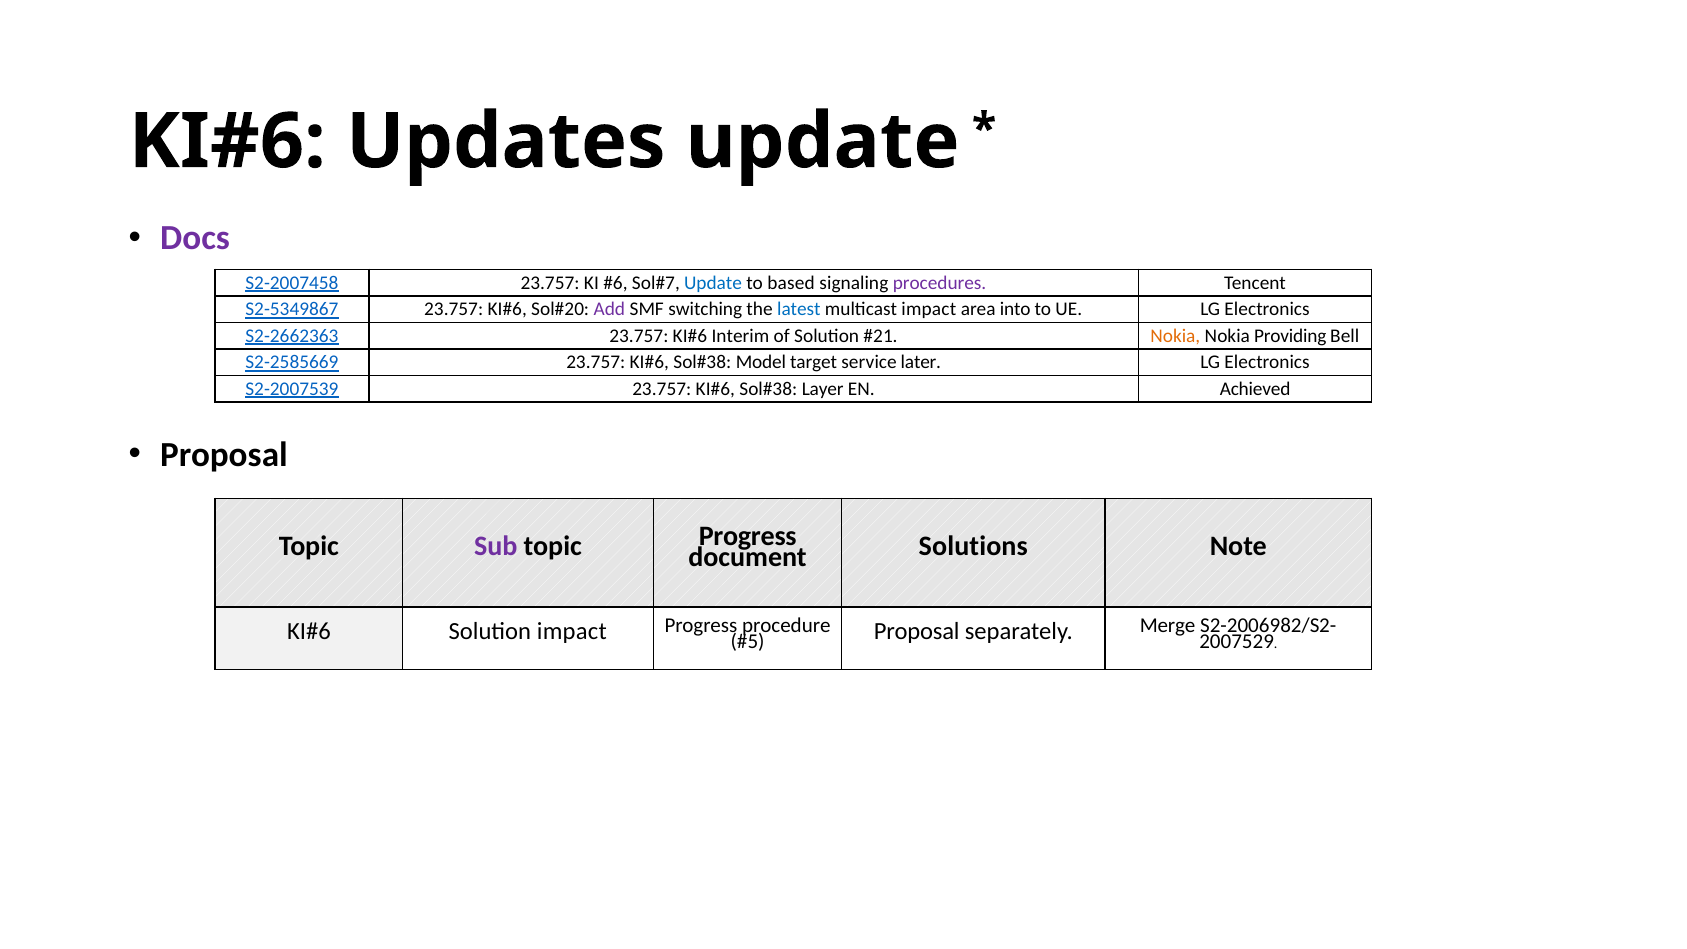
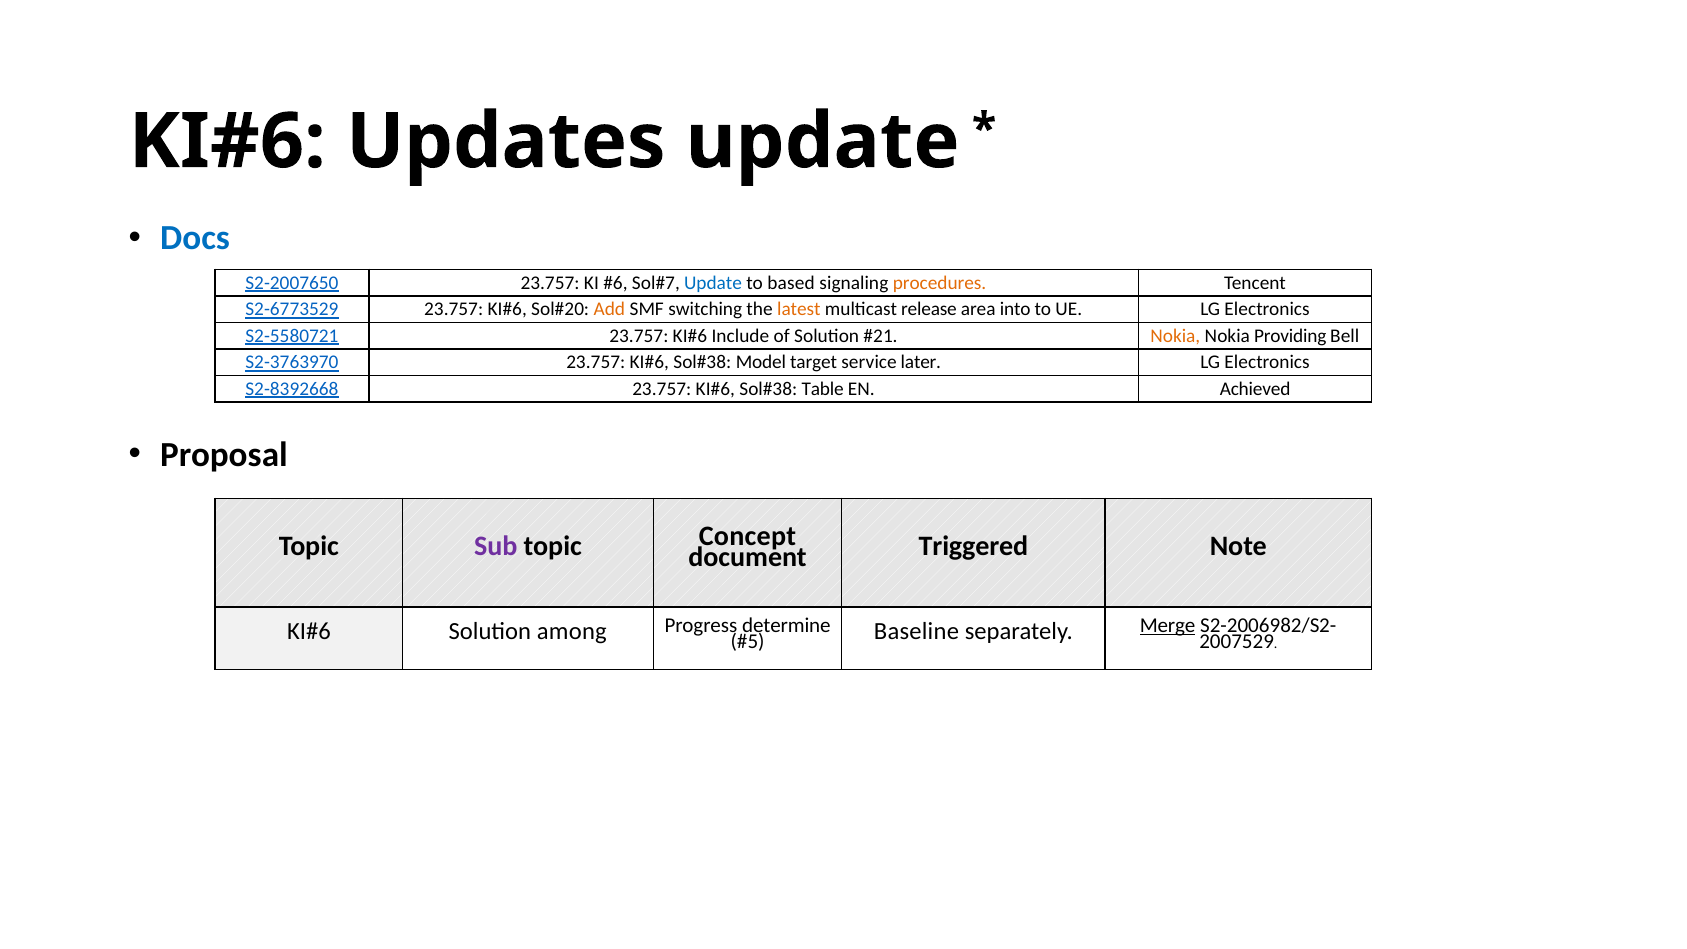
Docs colour: purple -> blue (195, 238)
S2-2007458: S2-2007458 -> S2-2007650 (292, 283)
procedures colour: purple -> orange (940, 283)
S2-5349867: S2-5349867 -> S2-6773529 (292, 309)
Add colour: purple -> orange (609, 309)
latest colour: blue -> orange (799, 309)
multicast impact: impact -> release (929, 309)
S2-2662363: S2-2662363 -> S2-5580721 (292, 336)
Interim: Interim -> Include (740, 336)
S2-2585669: S2-2585669 -> S2-3763970 (292, 362)
S2-2007539: S2-2007539 -> S2-8392668 (292, 389)
Layer: Layer -> Table (823, 389)
topic Progress: Progress -> Concept (747, 536)
Solutions: Solutions -> Triggered (973, 546)
Solution impact: impact -> among (572, 631)
procedure: procedure -> determine (786, 625)
Proposal: Proposal -> Baseline (916, 631)
Merge underline: none -> present (1168, 625)
